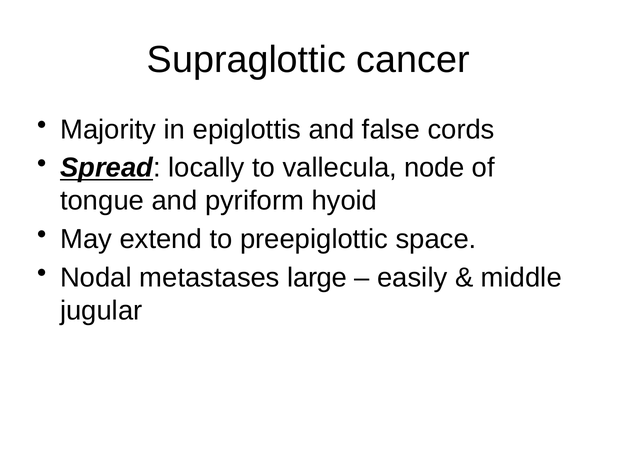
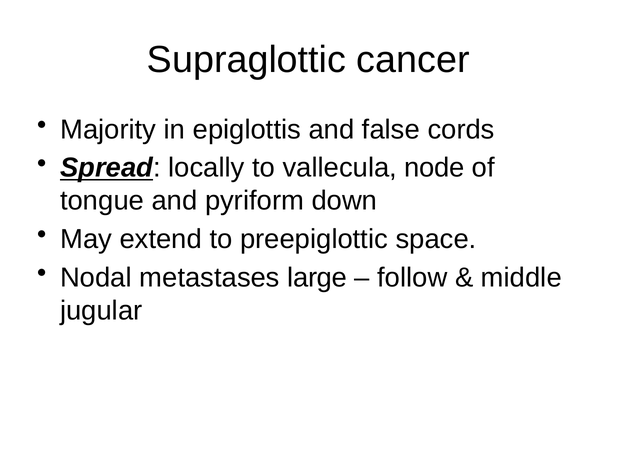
hyoid: hyoid -> down (344, 201)
easily: easily -> follow (412, 278)
